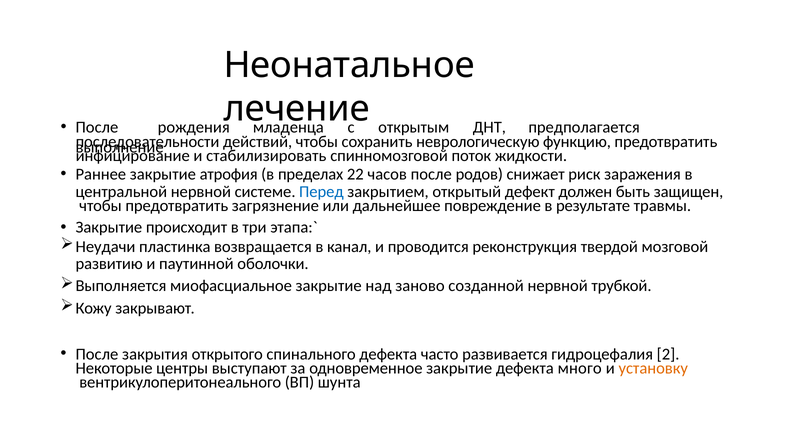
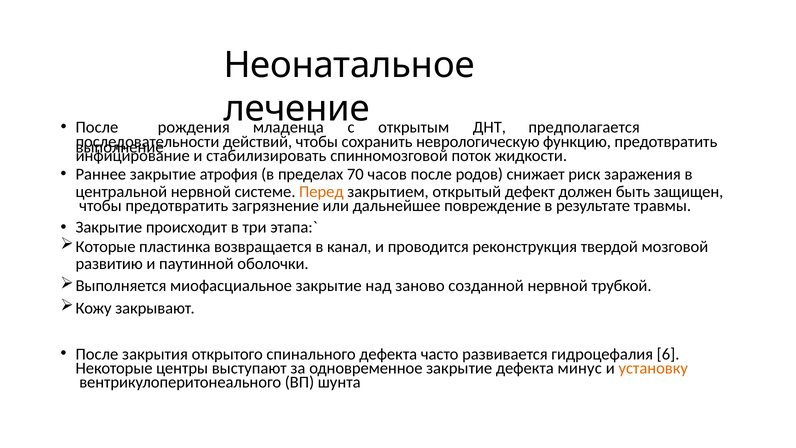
22: 22 -> 70 (355, 174)
Перед colour: blue -> orange (321, 192)
Неудачи: Неудачи -> Которые (106, 247)
2: 2 -> 6 (668, 354)
много: много -> минус (580, 368)
